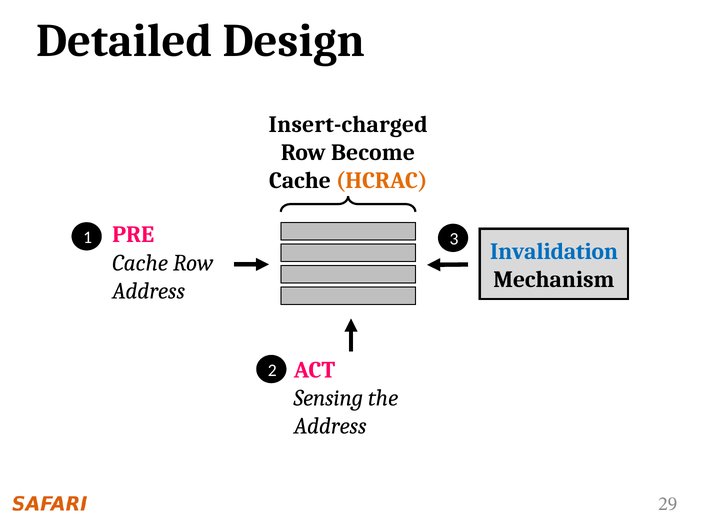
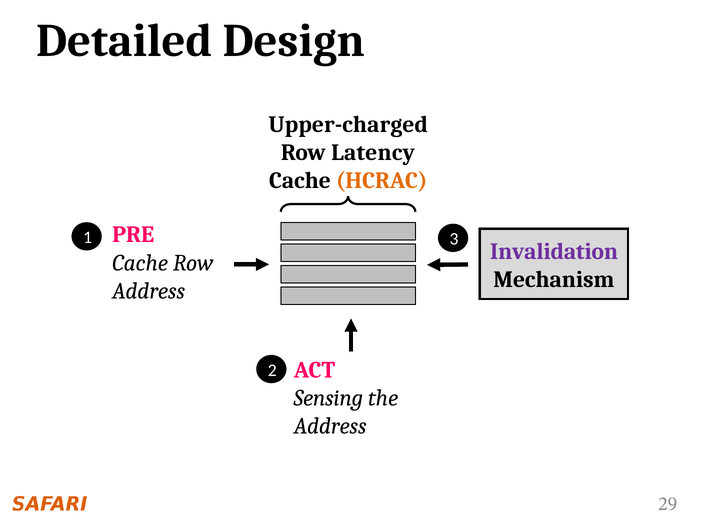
Insert-charged: Insert-charged -> Upper-charged (348, 124)
Become: Become -> Latency (373, 152)
Invalidation colour: blue -> purple (554, 251)
